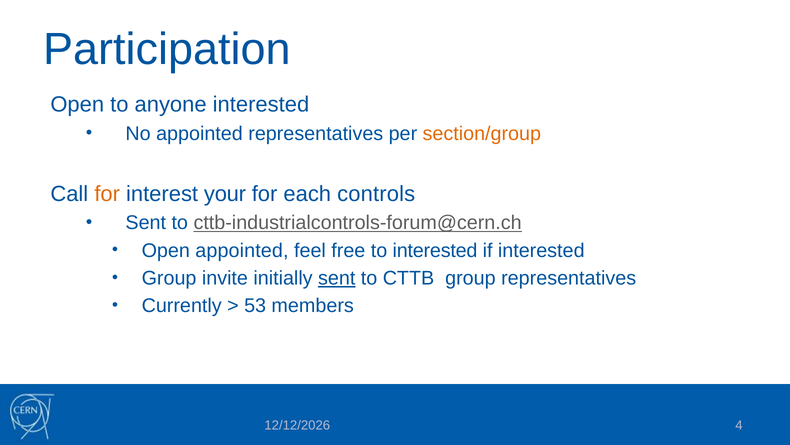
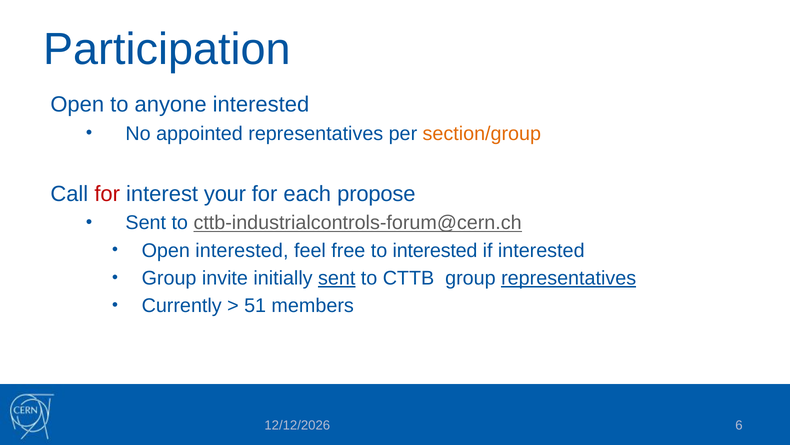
for colour: orange -> red (107, 194)
controls: controls -> propose (376, 194)
Open appointed: appointed -> interested (242, 250)
representatives underline: none -> present (569, 278)
53: 53 -> 51 (255, 305)
4: 4 -> 6 (739, 425)
